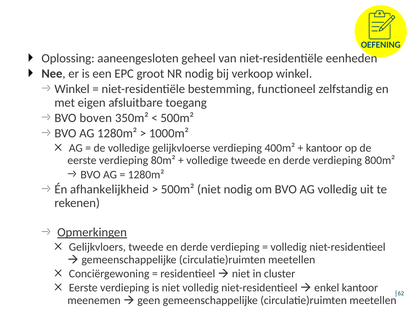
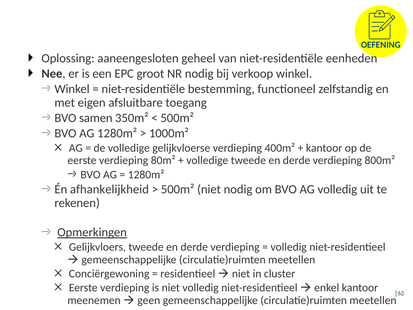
boven: boven -> samen (96, 118)
